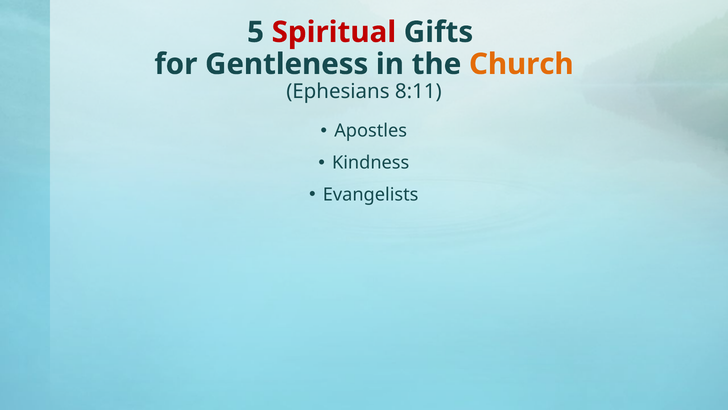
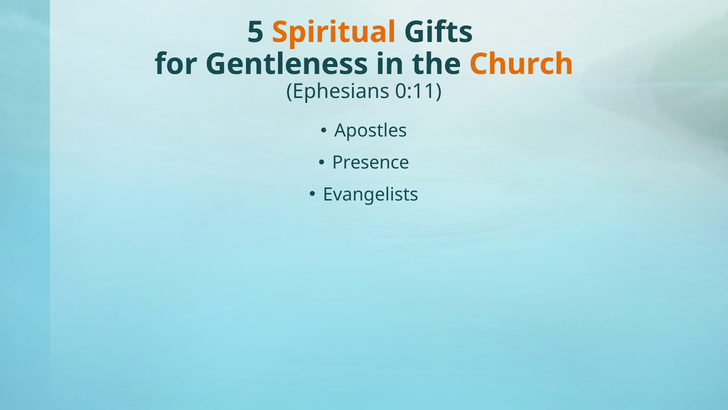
Spiritual colour: red -> orange (334, 32)
8:11: 8:11 -> 0:11 (418, 91)
Kindness: Kindness -> Presence (371, 163)
